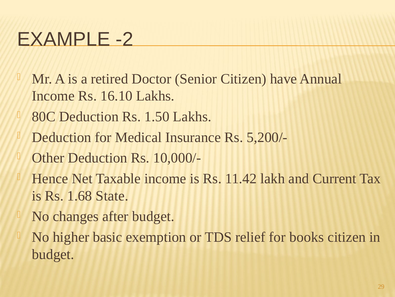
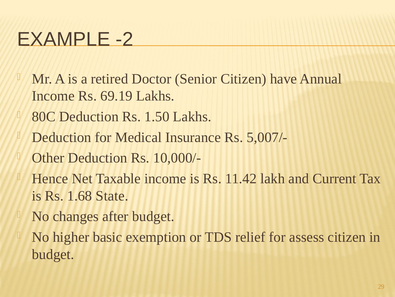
16.10: 16.10 -> 69.19 (116, 96)
5,200/-: 5,200/- -> 5,007/- (267, 137)
books: books -> assess (307, 237)
